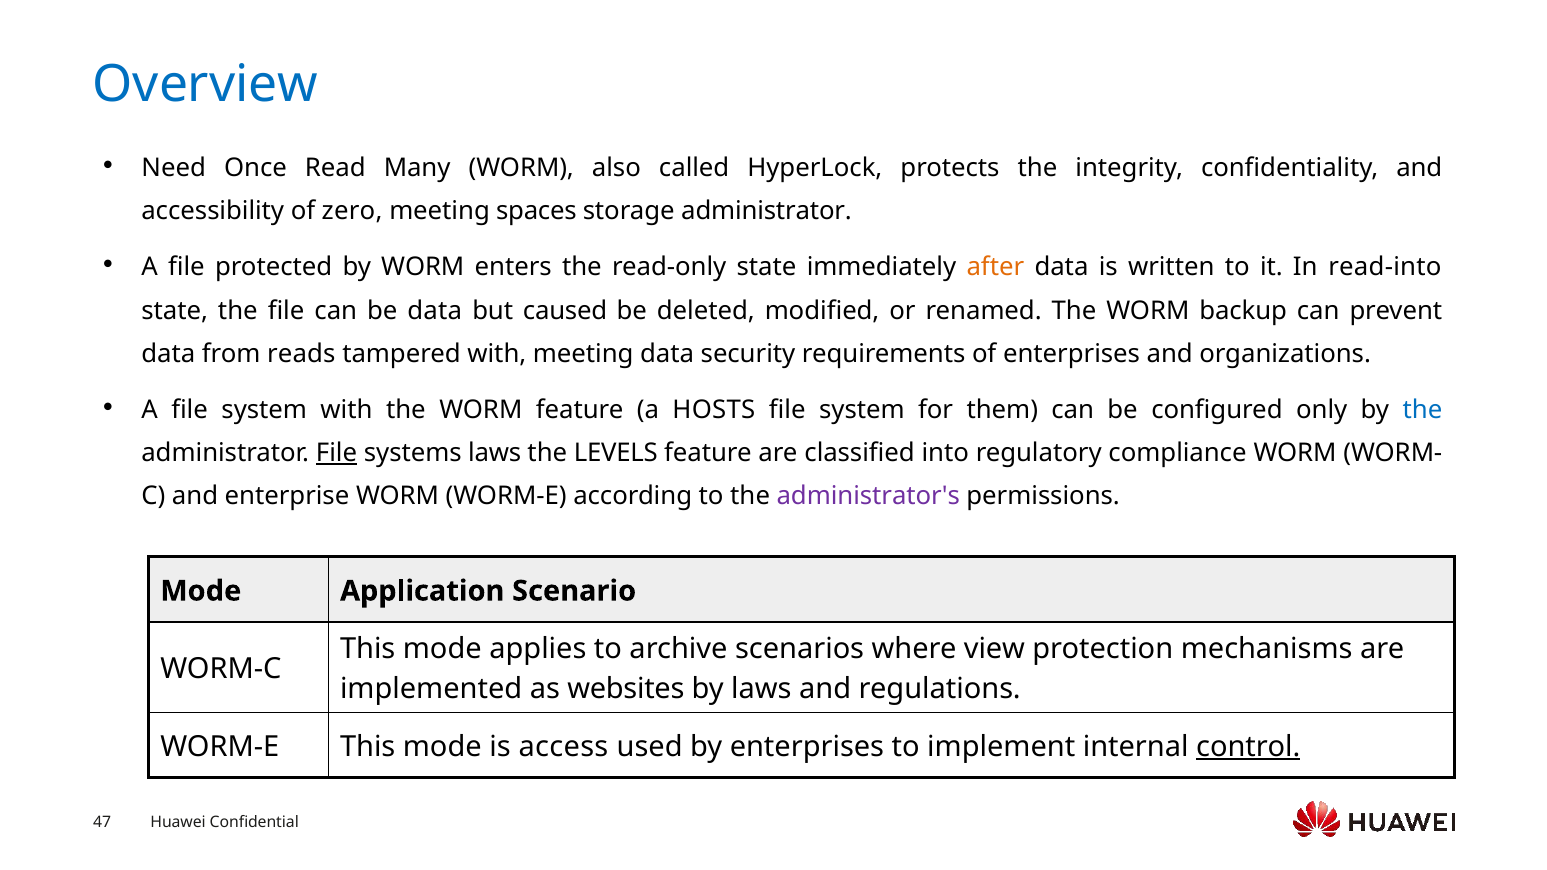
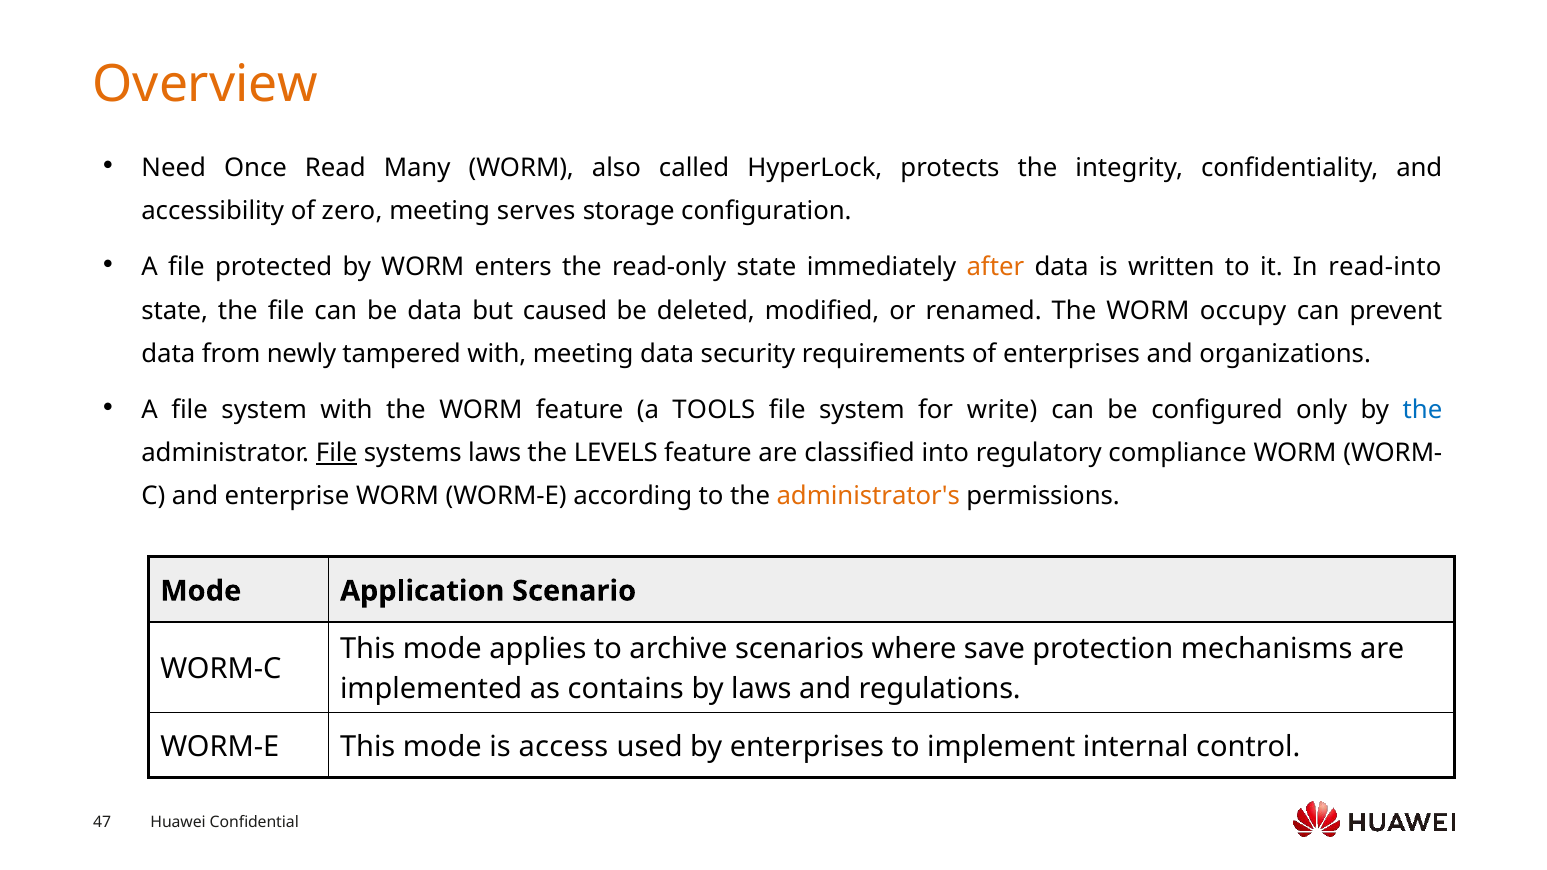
Overview colour: blue -> orange (205, 84)
spaces: spaces -> serves (536, 211)
storage administrator: administrator -> configuration (766, 211)
backup: backup -> occupy (1243, 311)
reads: reads -> newly (302, 354)
HOSTS: HOSTS -> TOOLS (714, 410)
them: them -> write (1002, 410)
administrator's colour: purple -> orange (868, 497)
view: view -> save (994, 649)
websites: websites -> contains (626, 689)
control underline: present -> none (1248, 747)
